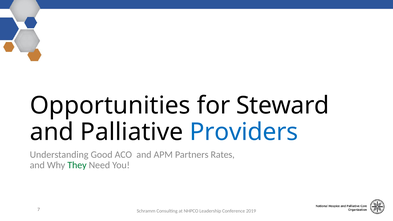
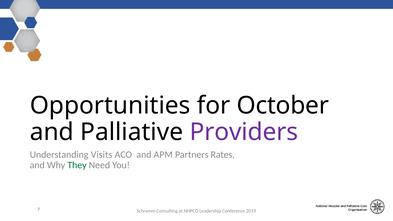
Steward: Steward -> October (283, 106)
Providers colour: blue -> purple (244, 132)
Good: Good -> Visits (102, 155)
